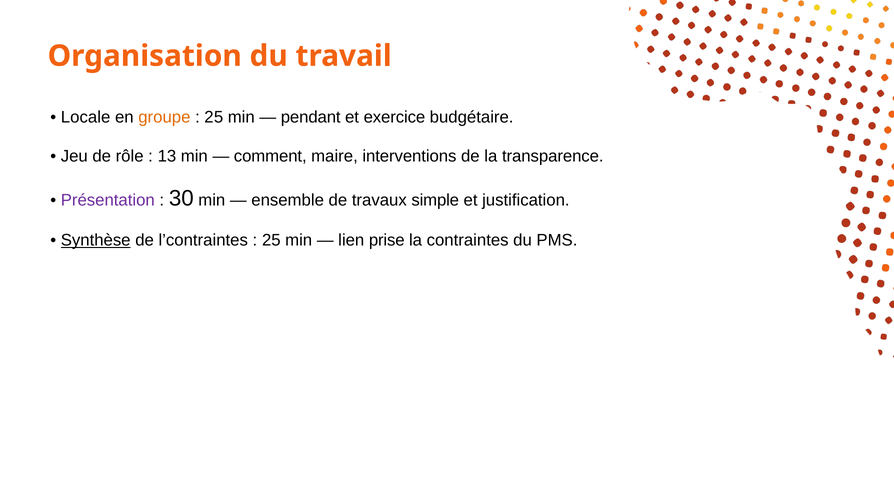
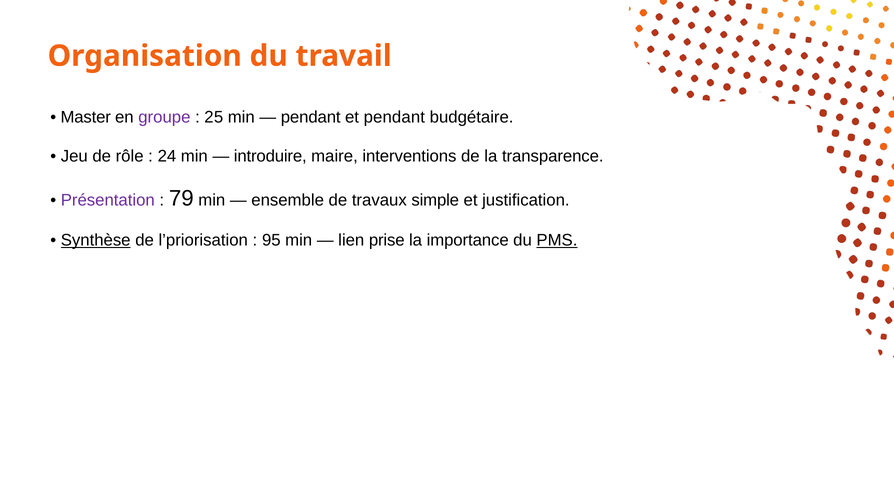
Locale: Locale -> Master (86, 117)
groupe colour: orange -> purple (164, 117)
et exercice: exercice -> pendant (394, 117)
13: 13 -> 24 (167, 156)
comment: comment -> introduire (270, 156)
30: 30 -> 79 (181, 198)
l’contraintes: l’contraintes -> l’priorisation (203, 240)
25: 25 -> 95 (271, 240)
contraintes: contraintes -> importance (468, 240)
PMS underline: none -> present (557, 240)
